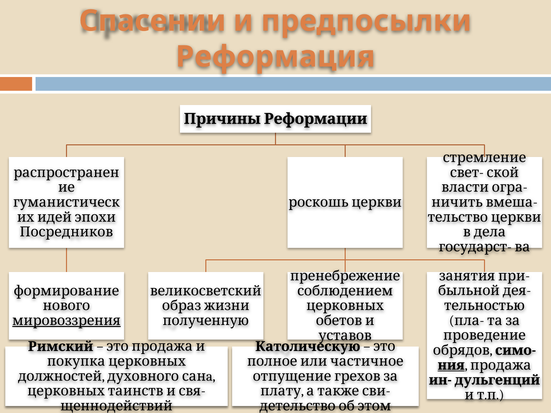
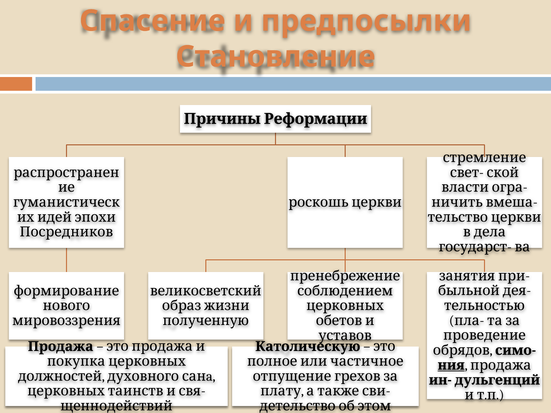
Спасении: Спасении -> Спасение (152, 21)
Реформация: Реформация -> Становление (276, 57)
мировоззрения underline: present -> none (66, 321)
Римский: Римский -> Продажа (61, 347)
